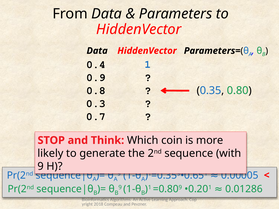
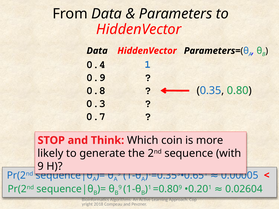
0.01286: 0.01286 -> 0.02604 (244, 189)
